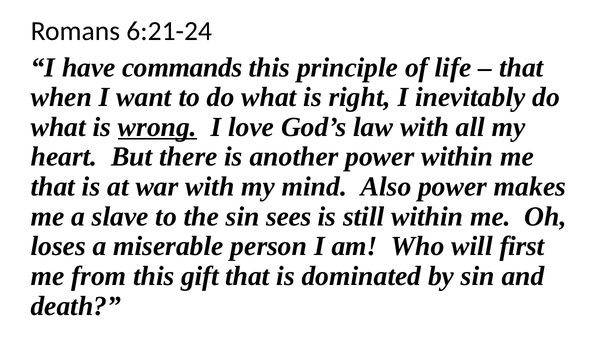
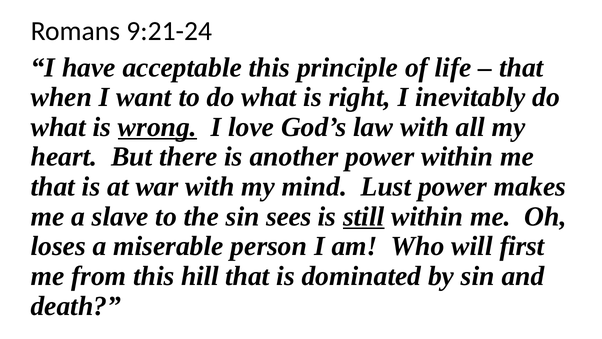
6:21-24: 6:21-24 -> 9:21-24 (169, 31)
commands: commands -> acceptable (182, 67)
Also: Also -> Lust (386, 186)
still underline: none -> present (364, 216)
gift: gift -> hill (200, 276)
